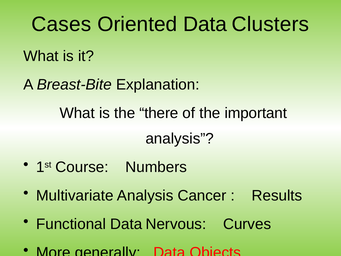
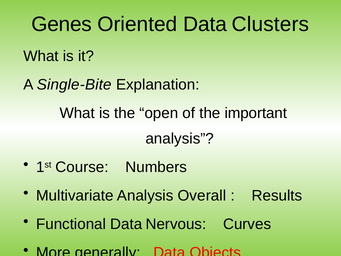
Cases: Cases -> Genes (62, 24)
Breast-Bite: Breast-Bite -> Single-Bite (74, 85)
there: there -> open (159, 113)
Cancer: Cancer -> Overall (202, 195)
